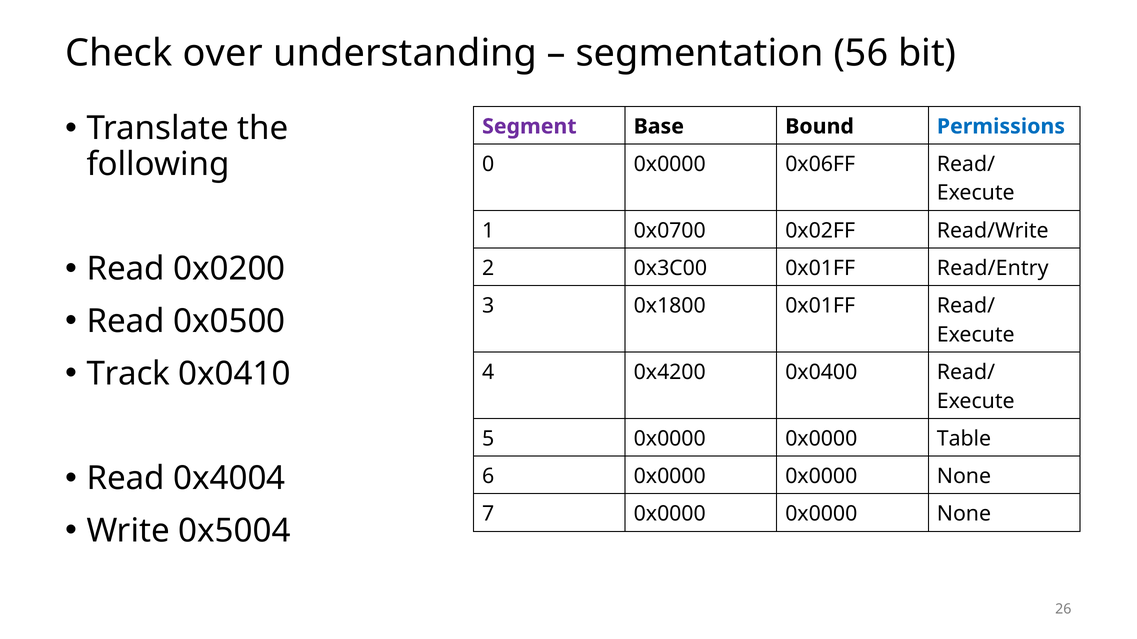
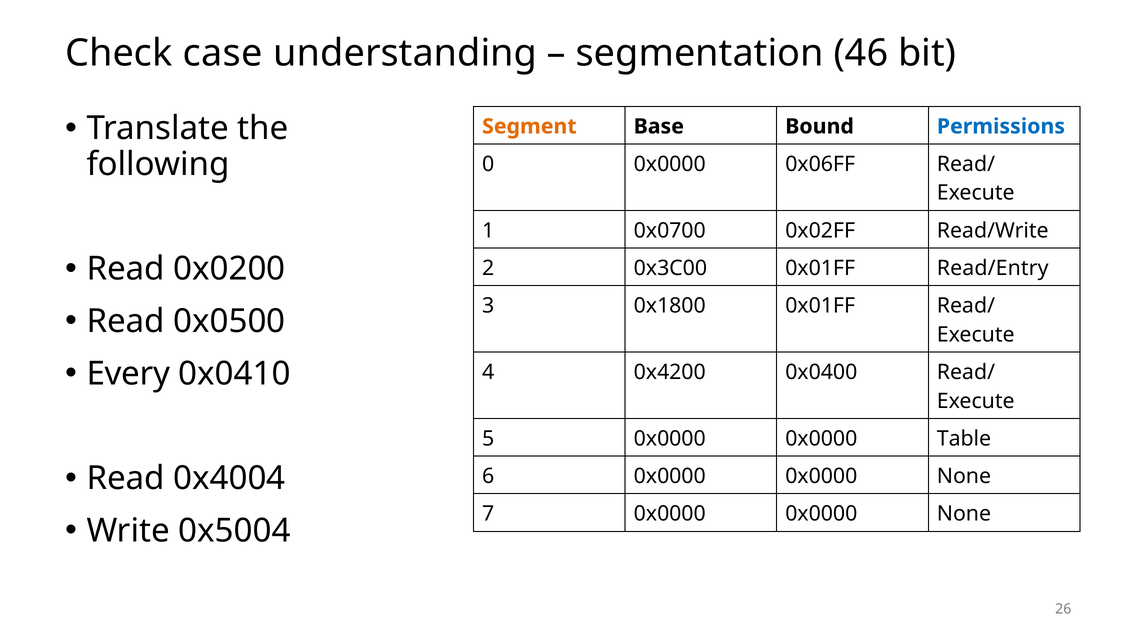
over: over -> case (223, 53)
56: 56 -> 46 (861, 53)
Segment colour: purple -> orange (529, 127)
Track: Track -> Every (128, 374)
